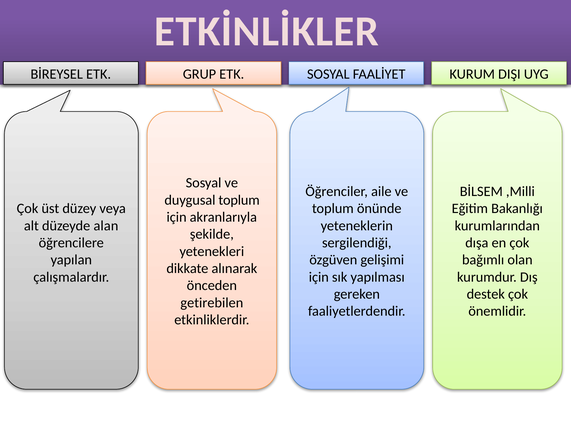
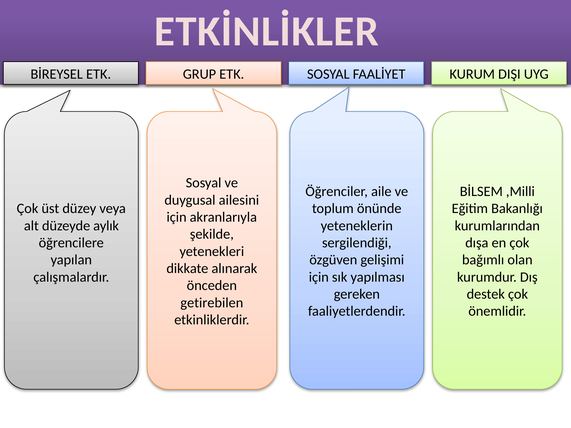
duygusal toplum: toplum -> ailesini (239, 200)
alan: alan -> aylık (106, 226)
